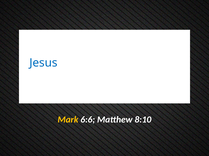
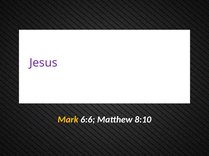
Jesus colour: blue -> purple (43, 63)
